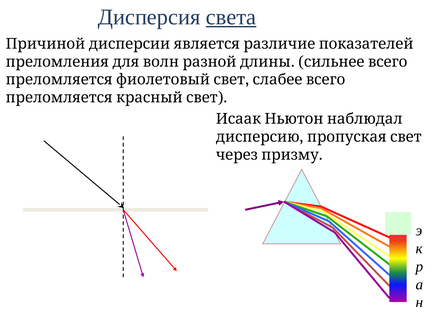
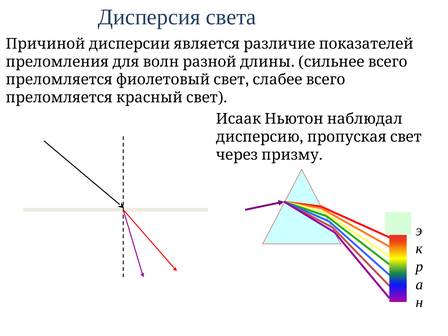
света underline: present -> none (231, 17)
